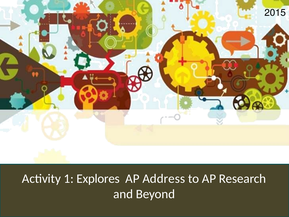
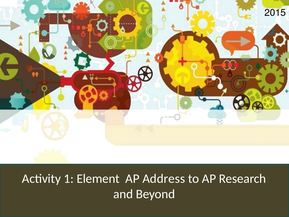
Explores: Explores -> Element (98, 179)
